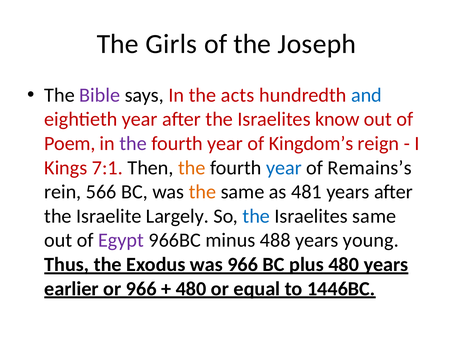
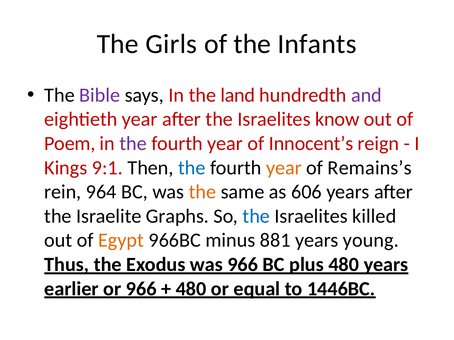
Joseph: Joseph -> Infants (317, 44)
acts: acts -> land (238, 95)
and colour: blue -> purple (366, 95)
Kingdom’s: Kingdom’s -> Innocent’s (311, 144)
7:1: 7:1 -> 9:1 (107, 168)
the colour: orange -> blue (192, 168)
year colour: blue -> orange (284, 168)
566: 566 -> 964 (101, 192)
481: 481 -> 606 (306, 192)
Largely: Largely -> Graphs (177, 216)
Israelites same: same -> killed (374, 216)
Egypt colour: purple -> orange (121, 241)
488: 488 -> 881 (275, 241)
